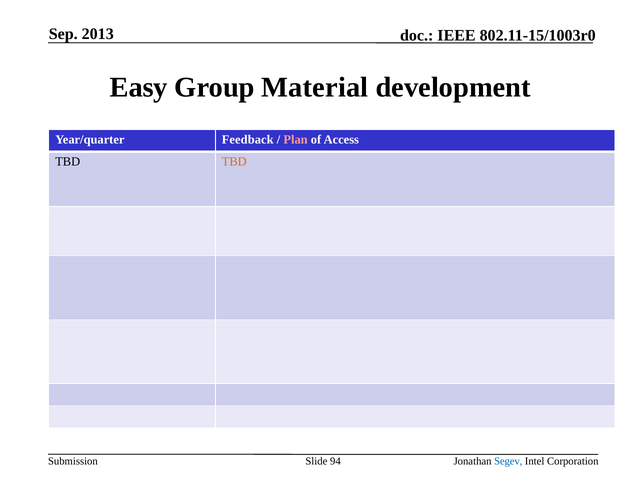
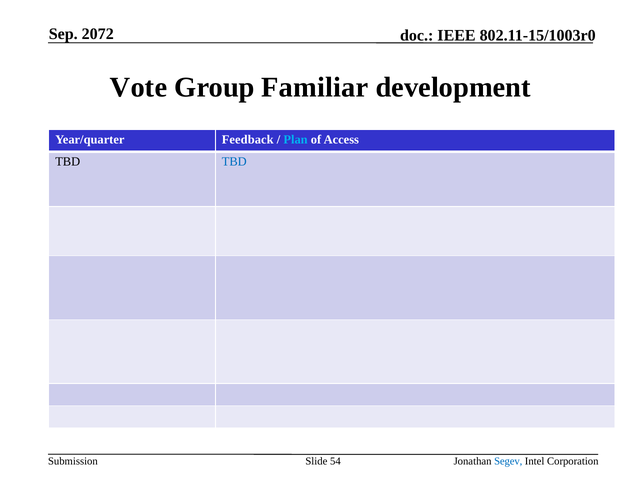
2013: 2013 -> 2072 (98, 34)
Easy: Easy -> Vote (138, 87)
Material: Material -> Familiar (315, 87)
Plan colour: pink -> light blue (296, 140)
TBD colour: orange -> blue (234, 162)
94: 94 -> 54 (335, 461)
